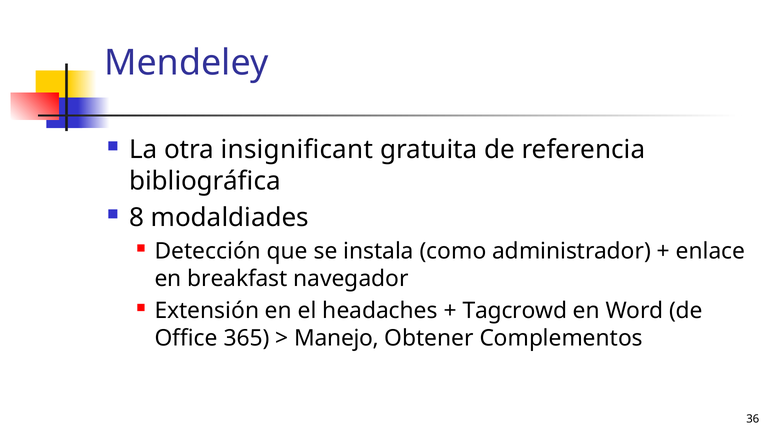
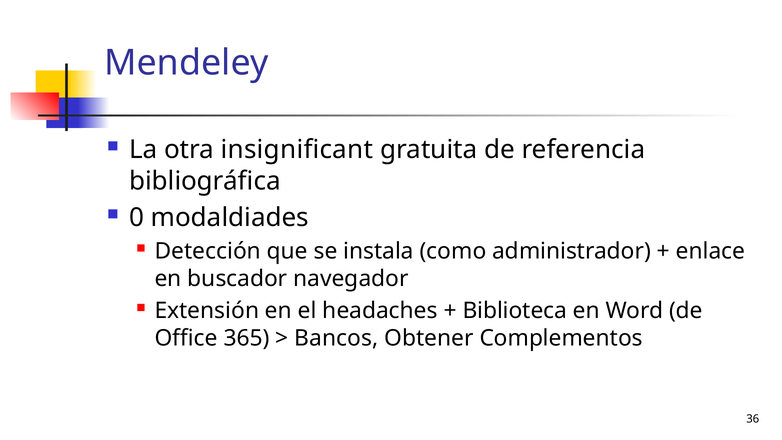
8: 8 -> 0 (136, 218)
breakfast: breakfast -> buscador (237, 279)
Tagcrowd: Tagcrowd -> Biblioteca (515, 311)
Manejo: Manejo -> Bancos (336, 338)
